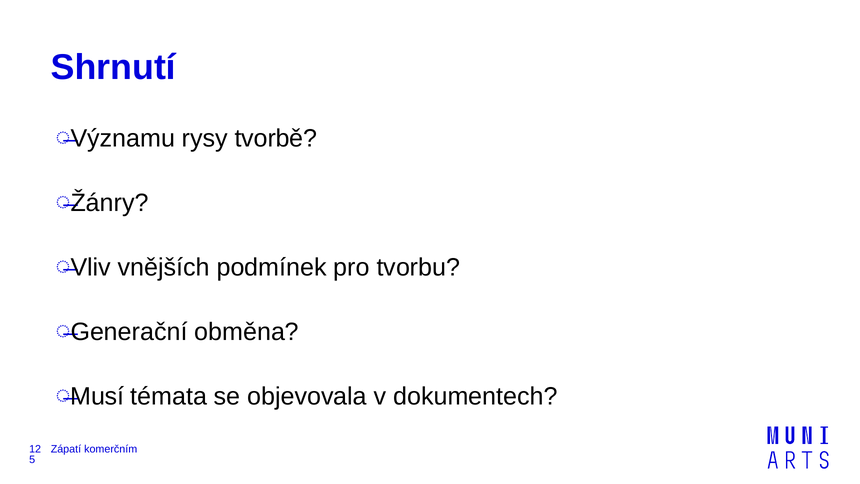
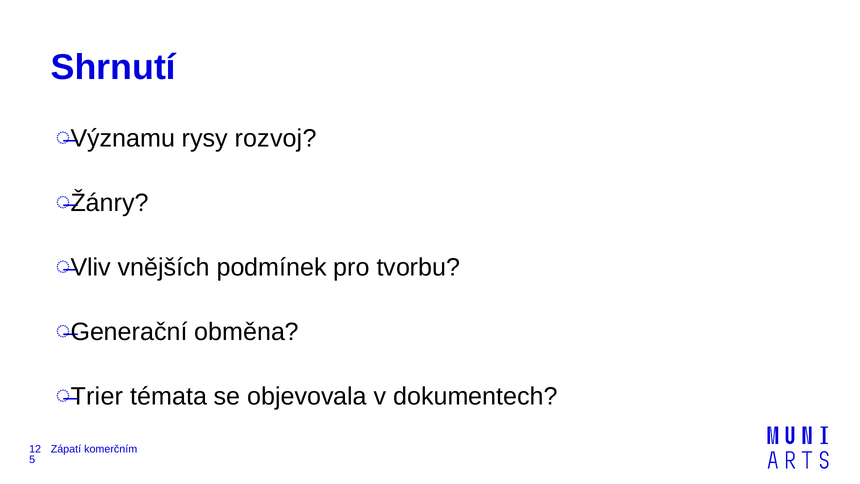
tvorbě: tvorbě -> rozvoj (276, 138)
Musí: Musí -> Trier (97, 396)
